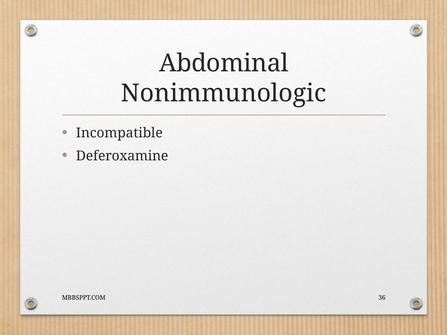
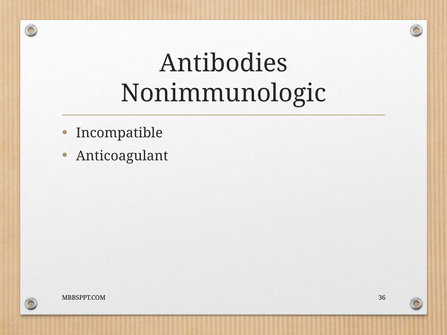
Abdominal: Abdominal -> Antibodies (224, 63)
Deferoxamine: Deferoxamine -> Anticoagulant (122, 156)
